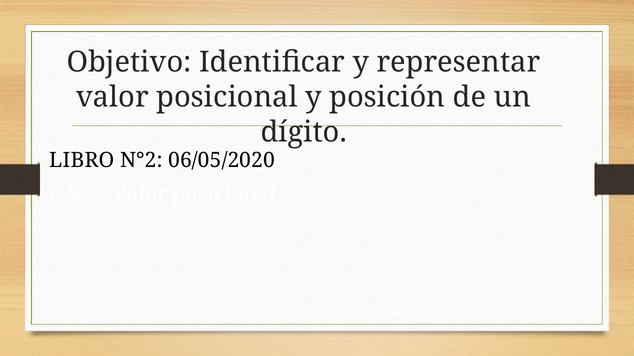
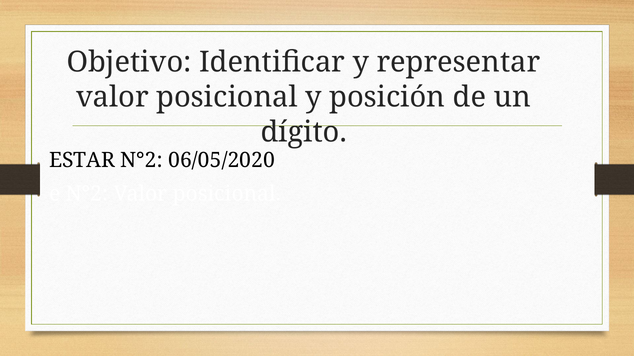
LIBRO: LIBRO -> ESTAR (82, 161)
